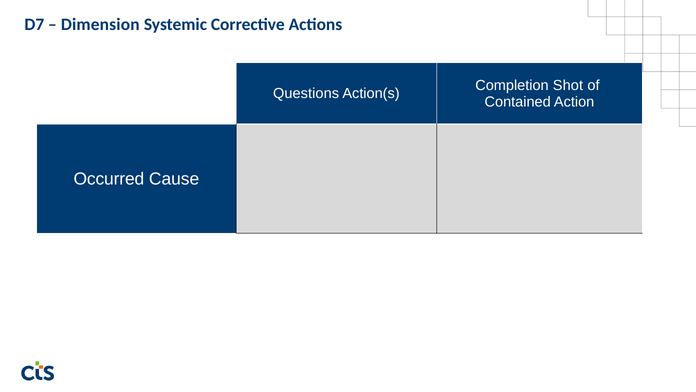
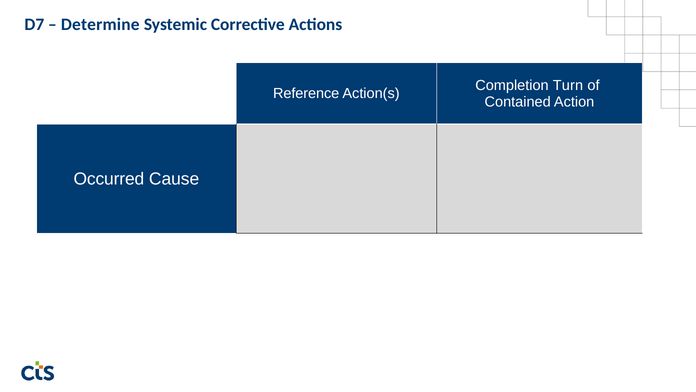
Dimension: Dimension -> Determine (100, 25)
Shot: Shot -> Turn (568, 85)
Questions: Questions -> Reference (306, 94)
